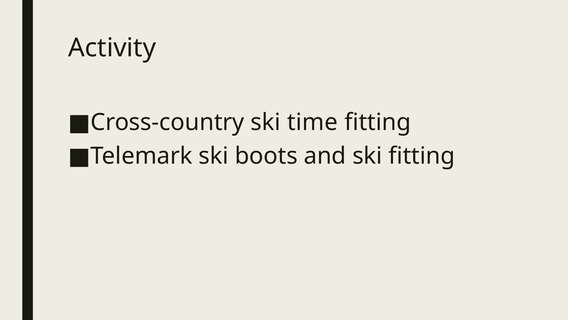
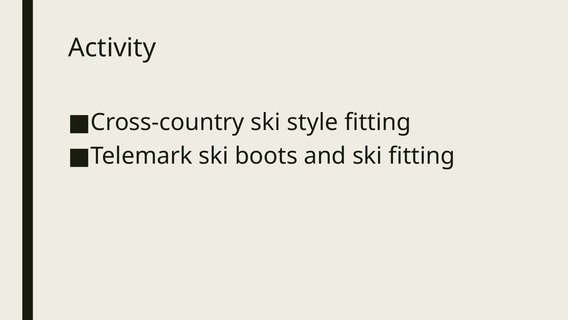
time: time -> style (313, 122)
